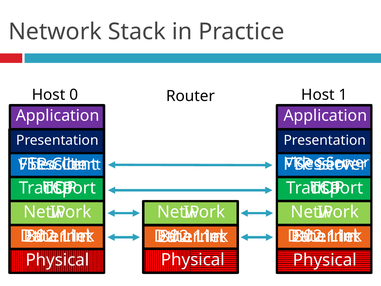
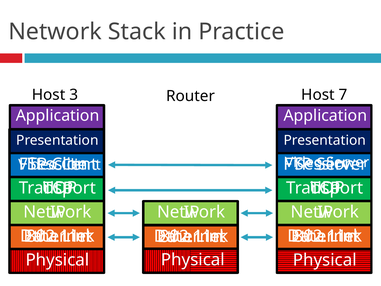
0: 0 -> 3 (74, 95)
1: 1 -> 7 (343, 95)
